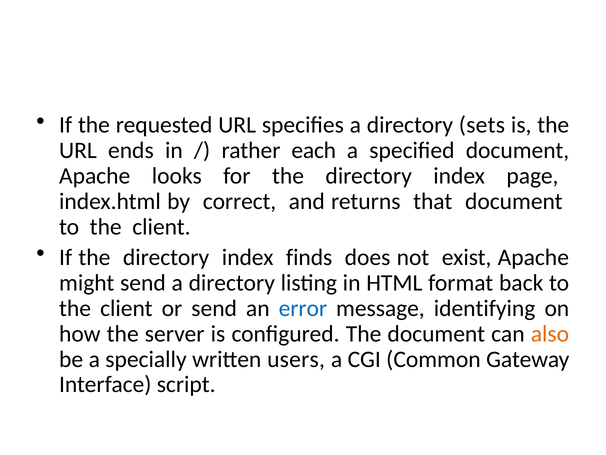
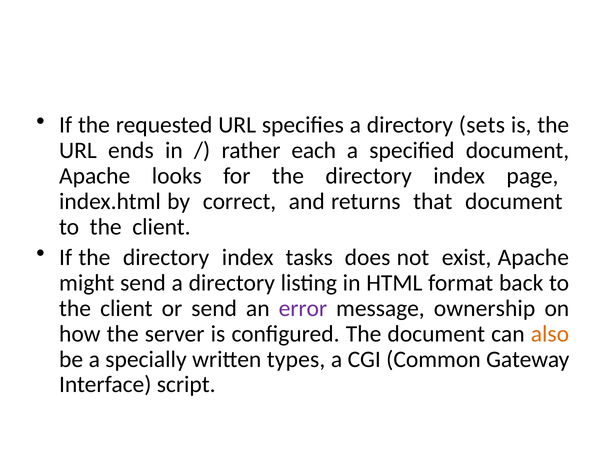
finds: finds -> tasks (309, 257)
error colour: blue -> purple (303, 308)
identifying: identifying -> ownership (485, 308)
users: users -> types (296, 359)
